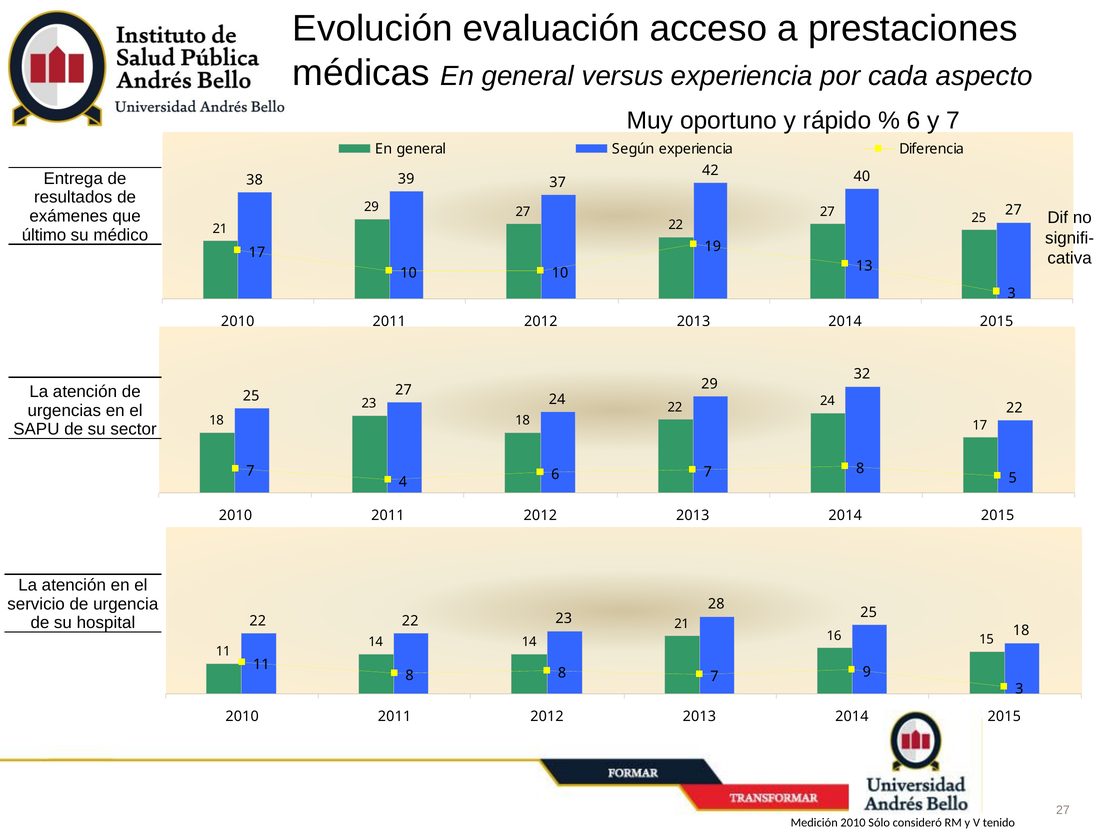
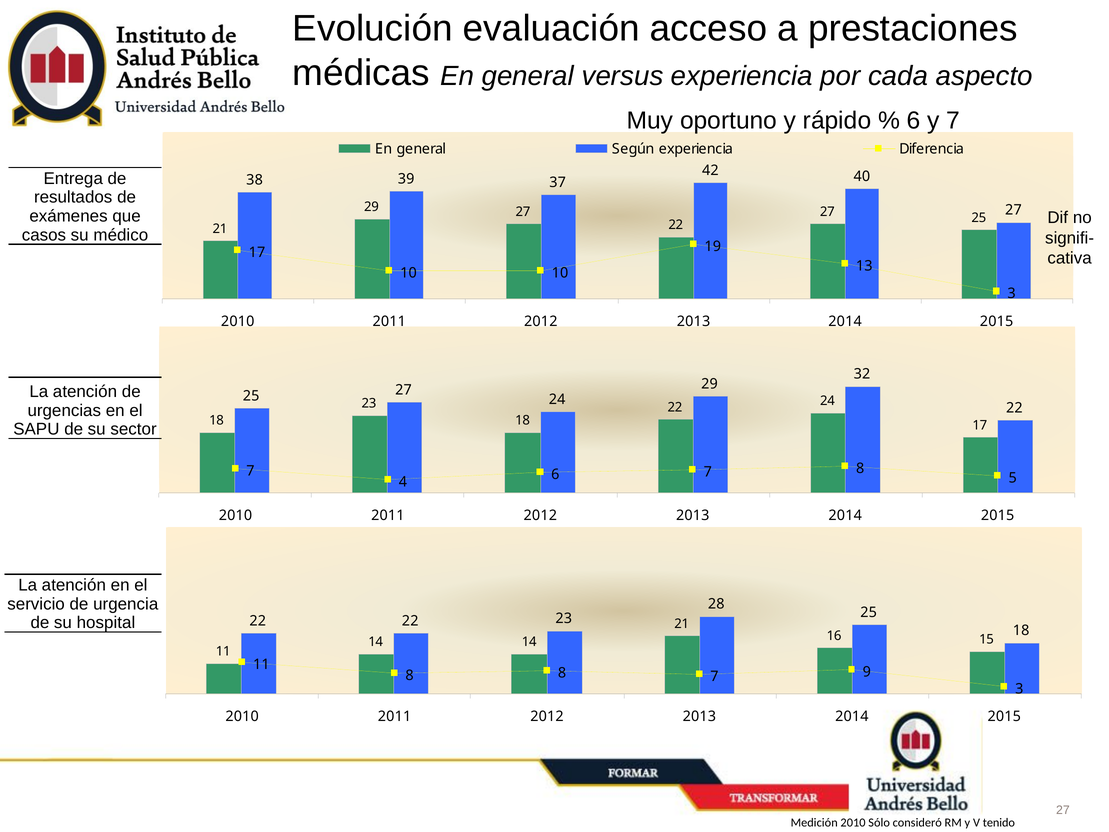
último: último -> casos (44, 235)
